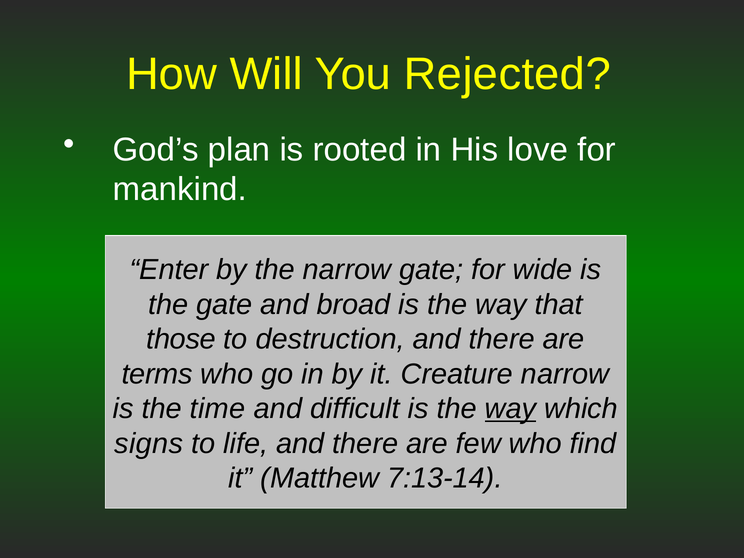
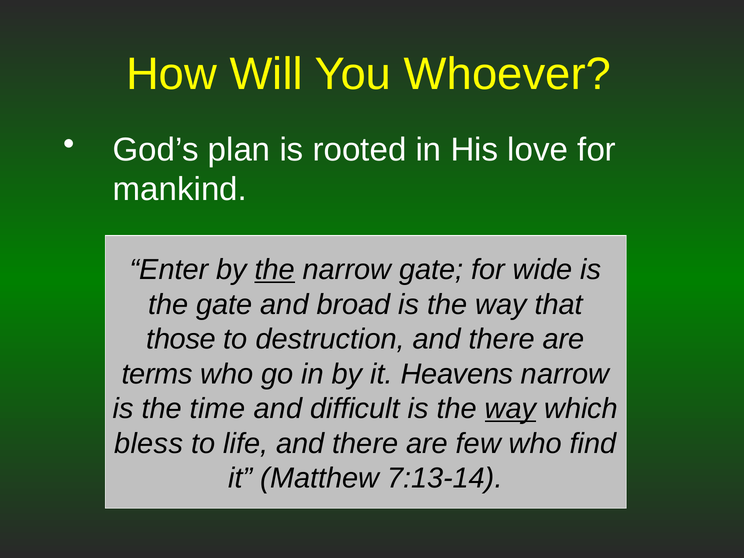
Rejected: Rejected -> Whoever (507, 74)
the underline: none -> present (275, 270)
Creature: Creature -> Heavens (457, 374)
signs: signs -> bless (149, 443)
